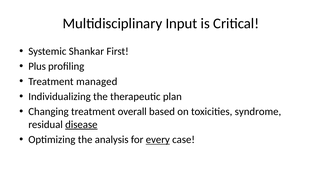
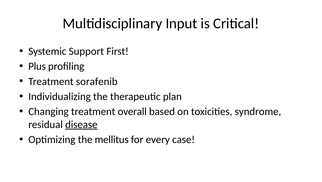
Shankar: Shankar -> Support (86, 51)
managed: managed -> sorafenib (97, 81)
analysis: analysis -> mellitus (112, 139)
every underline: present -> none (158, 139)
